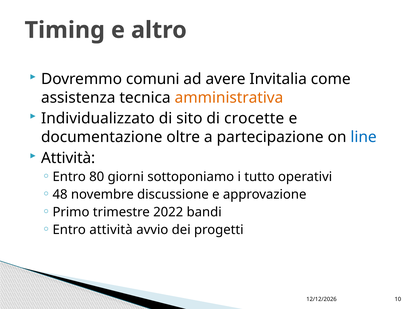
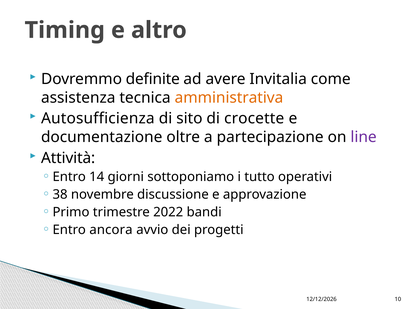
comuni: comuni -> definite (153, 79)
Individualizzato: Individualizzato -> Autosufficienza (98, 118)
line colour: blue -> purple (364, 137)
80: 80 -> 14 (97, 176)
48: 48 -> 38 (60, 194)
Entro attività: attività -> ancora (111, 229)
